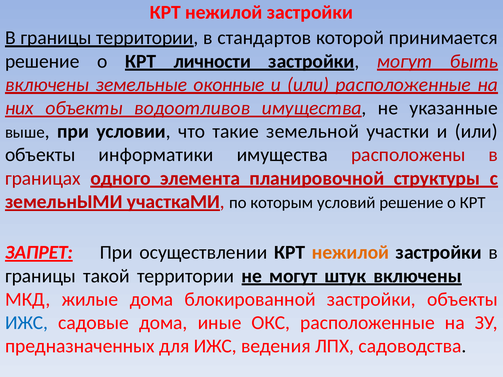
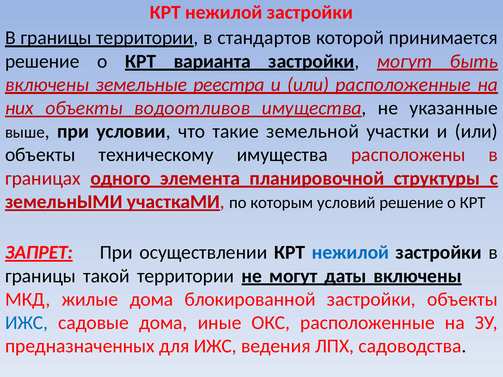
личности: личности -> варианта (212, 61)
оконные: оконные -> реестра (229, 85)
информатики: информатики -> техническому (156, 155)
нежилой colour: orange -> blue (350, 253)
штук: штук -> даты (346, 276)
